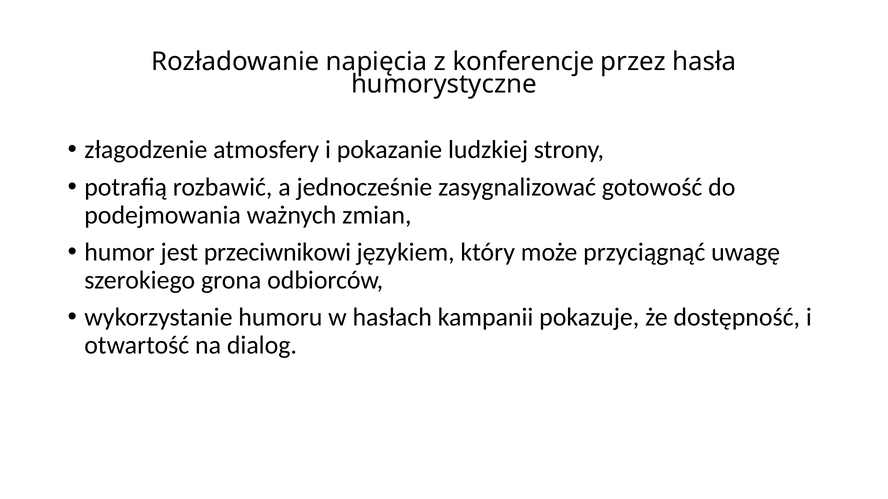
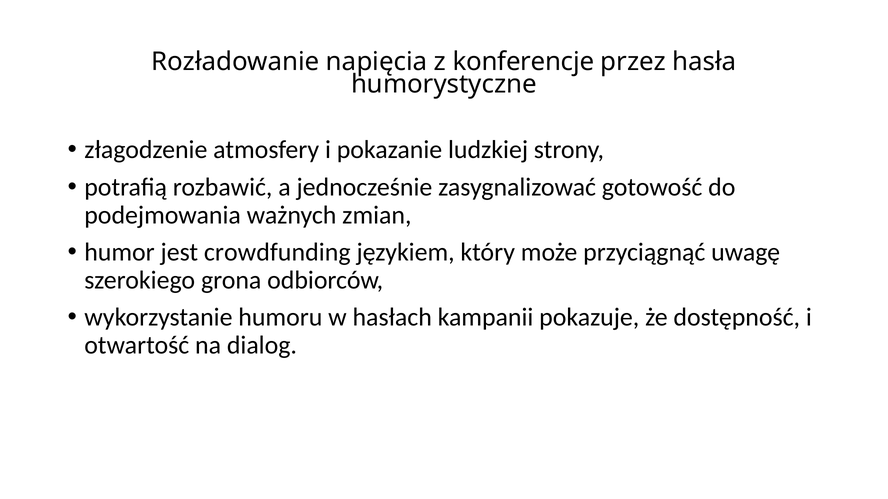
przeciwnikowi: przeciwnikowi -> crowdfunding (277, 252)
